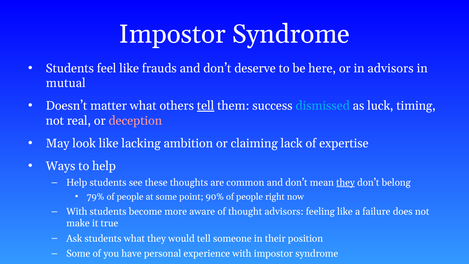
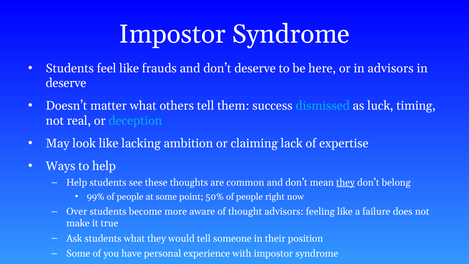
mutual: mutual -> deserve (66, 83)
tell underline: present -> none (206, 106)
deception colour: pink -> light blue (135, 121)
79%: 79% -> 99% (96, 197)
90%: 90% -> 50% (215, 197)
With: With -> Over (77, 211)
